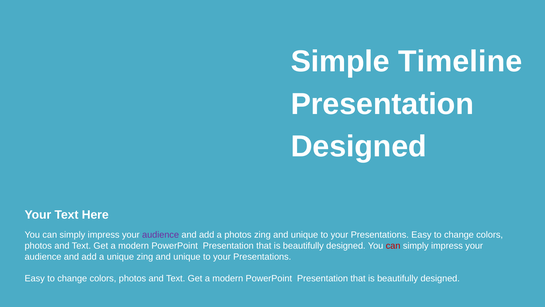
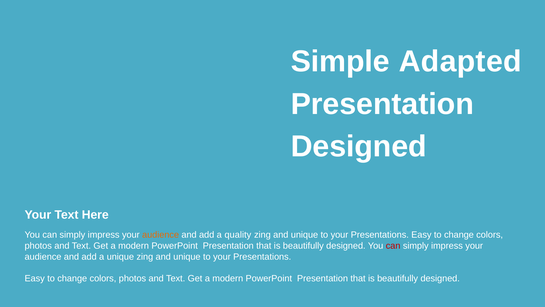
Timeline: Timeline -> Adapted (460, 62)
audience colour: purple -> orange (161, 235)
a photos: photos -> quality (238, 235)
